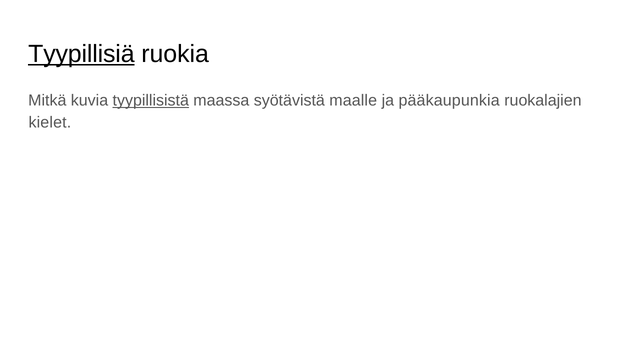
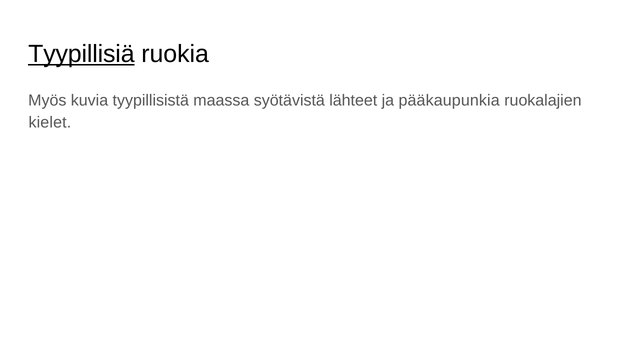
Mitkä: Mitkä -> Myös (47, 101)
tyypillisistä underline: present -> none (151, 101)
maalle: maalle -> lähteet (353, 101)
